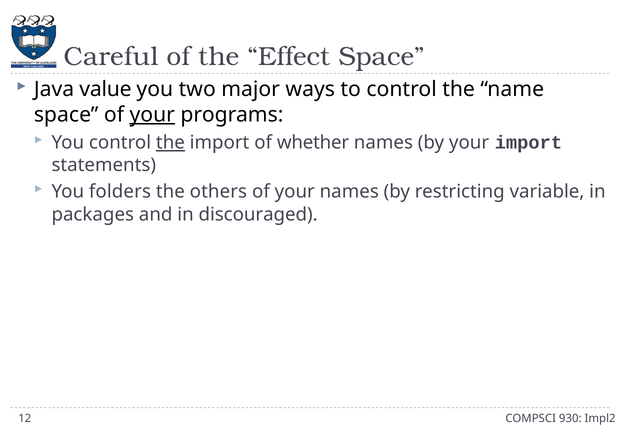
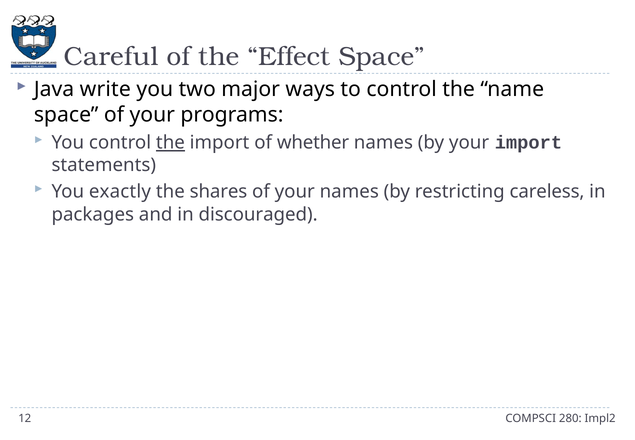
value: value -> write (105, 89)
your underline: present -> none (152, 115)
folders: folders -> exactly (120, 192)
others: others -> shares (219, 192)
variable: variable -> careless (547, 192)
930: 930 -> 280 (570, 418)
